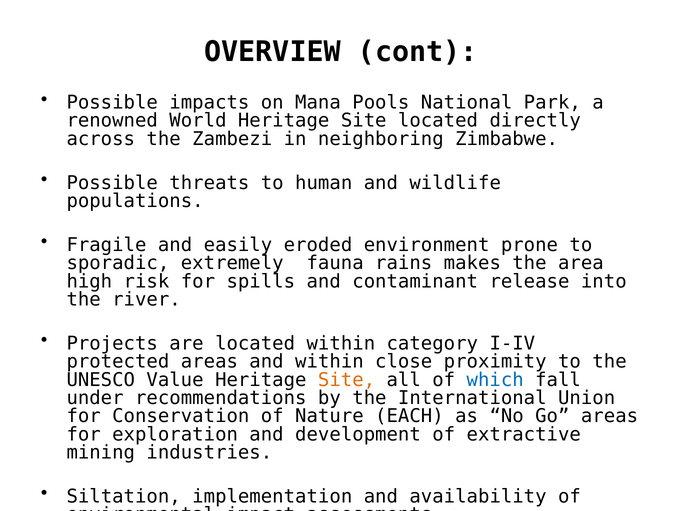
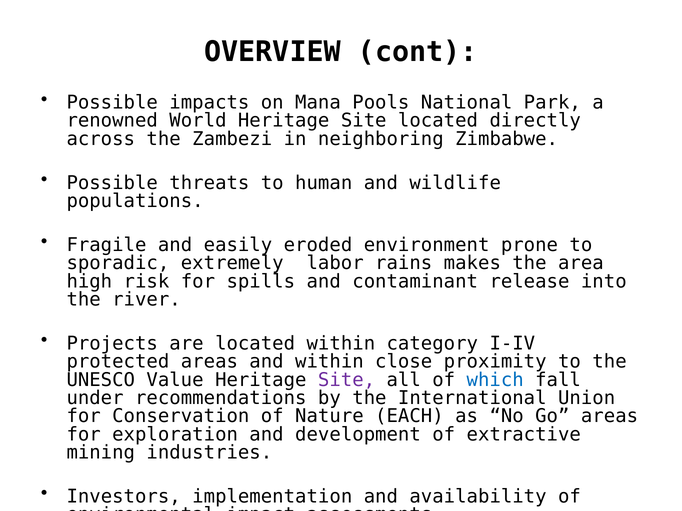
fauna: fauna -> labor (335, 263)
Site colour: orange -> purple (347, 380)
Siltation: Siltation -> Investors (124, 497)
